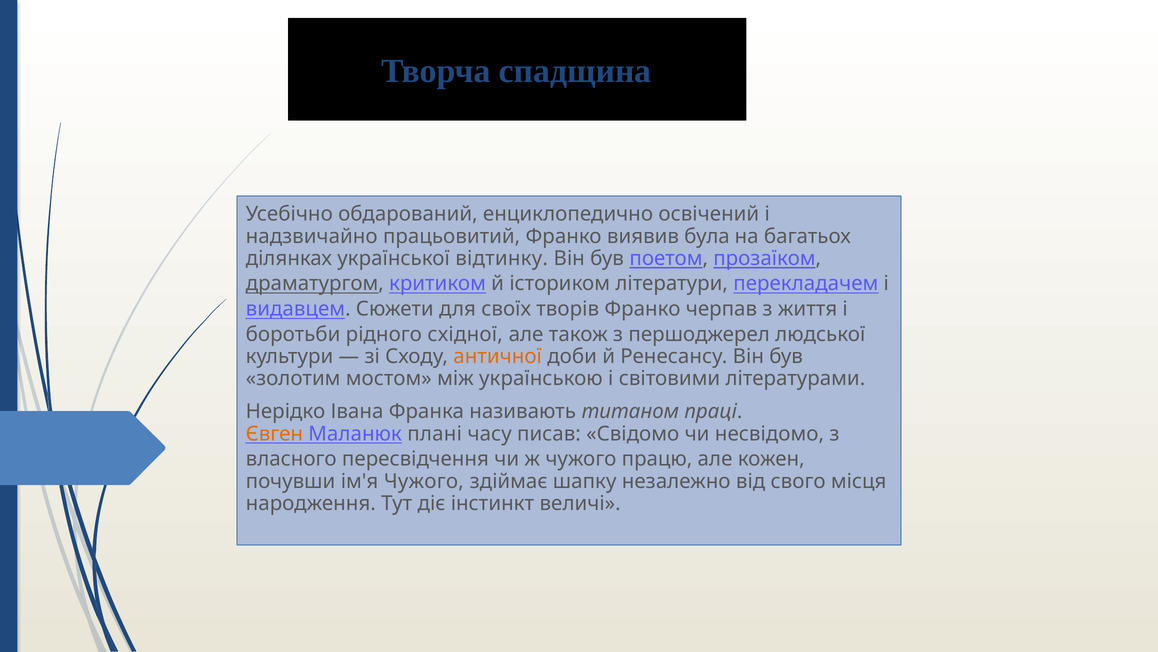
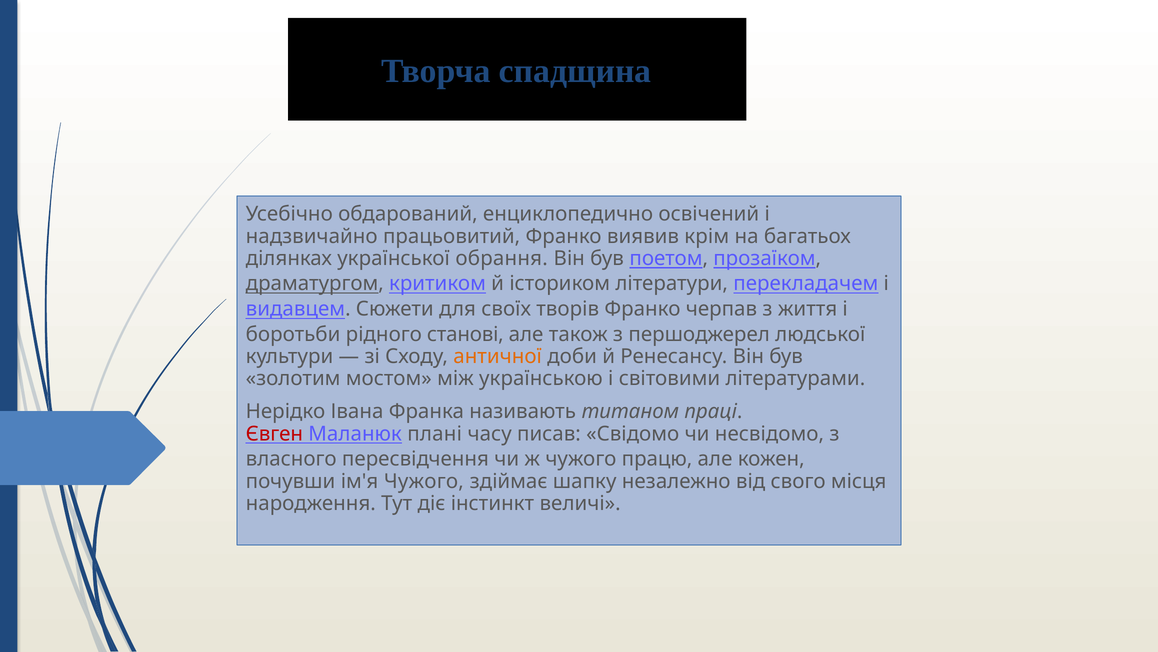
була: була -> крім (707, 236)
відтинку: відтинку -> обрання (502, 258)
східної: східної -> станові (465, 334)
Євген colour: orange -> red (274, 433)
